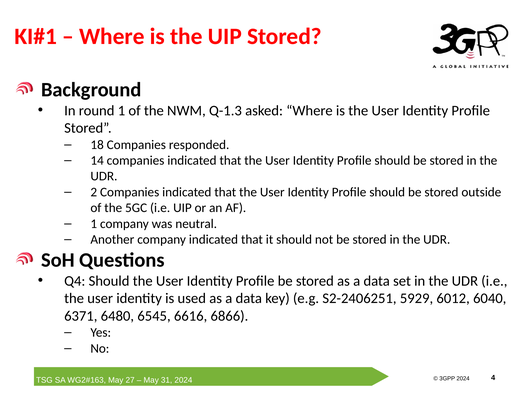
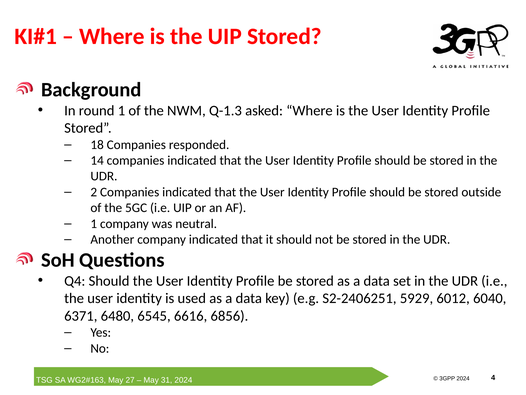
6866: 6866 -> 6856 (229, 316)
